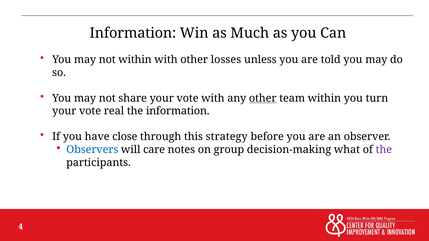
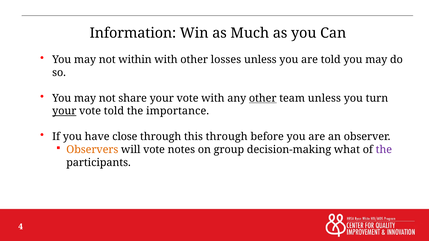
team within: within -> unless (324, 98)
your underline: none -> present (64, 111)
vote real: real -> told (114, 111)
the information: information -> importance (178, 111)
this strategy: strategy -> through (227, 137)
Observers colour: blue -> orange (92, 150)
will care: care -> vote (154, 150)
